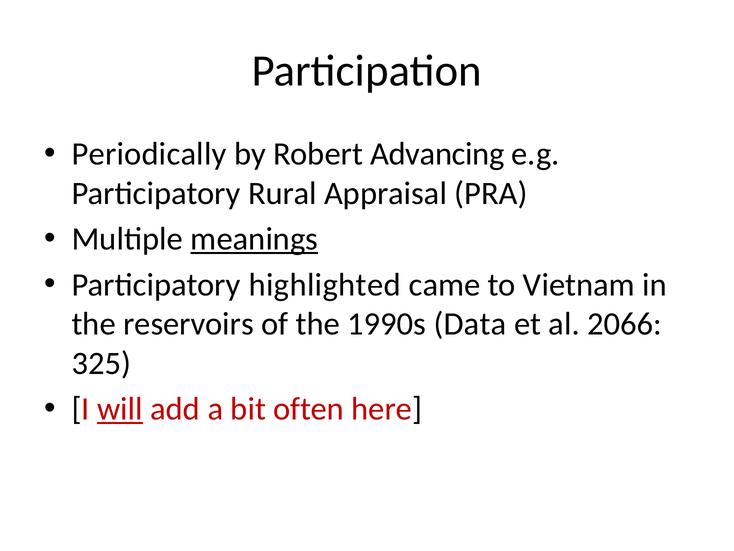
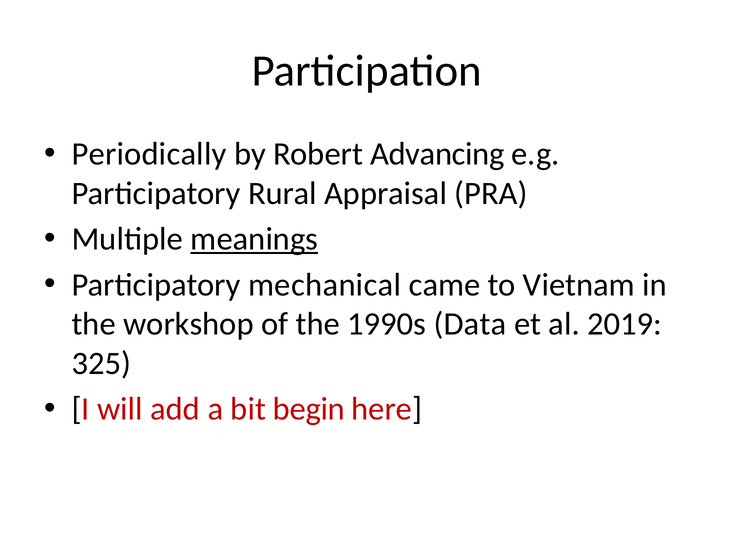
highlighted: highlighted -> mechanical (325, 285)
reservoirs: reservoirs -> workshop (188, 324)
2066: 2066 -> 2019 (625, 324)
will underline: present -> none (120, 409)
often: often -> begin (309, 409)
